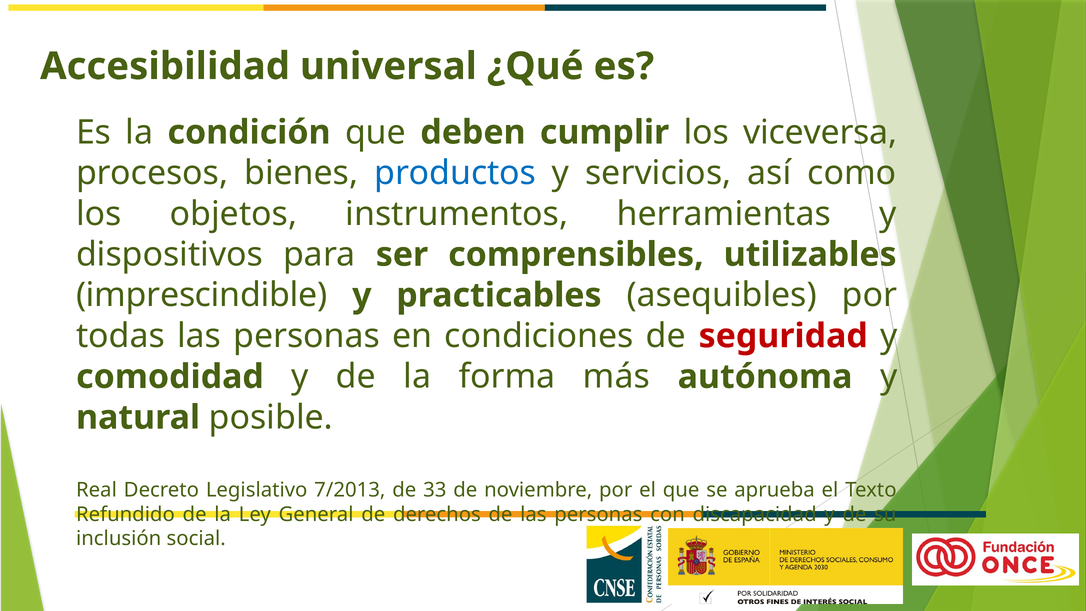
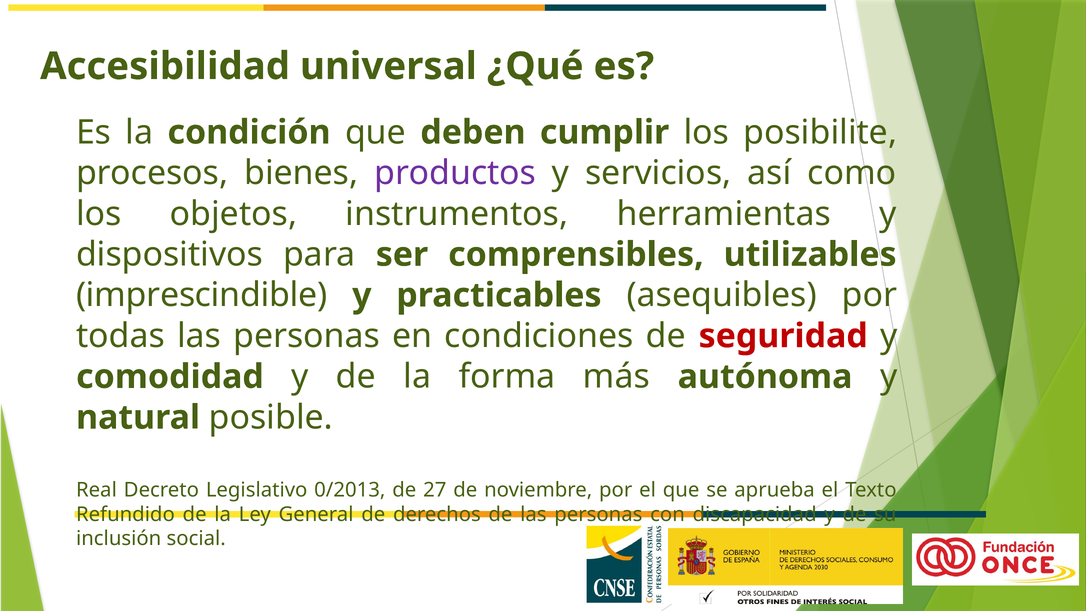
viceversa: viceversa -> posibilite (820, 132)
productos colour: blue -> purple (455, 173)
7/2013: 7/2013 -> 0/2013 (350, 490)
33: 33 -> 27 (435, 490)
